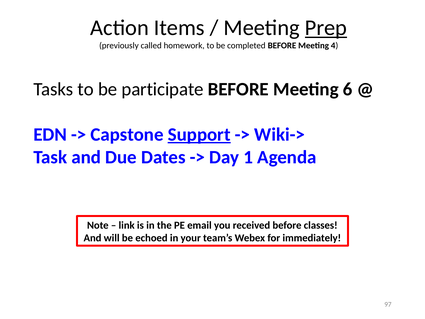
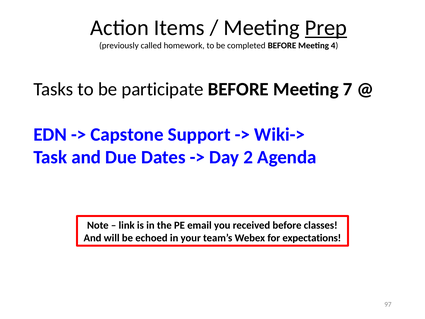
6: 6 -> 7 (348, 89)
Support underline: present -> none (199, 134)
1: 1 -> 2 (248, 157)
immediately: immediately -> expectations (312, 238)
